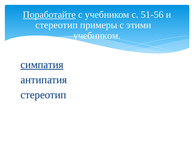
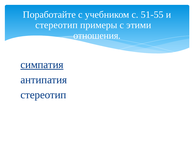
Поработайте underline: present -> none (49, 15)
51-56: 51-56 -> 51-55 (152, 15)
учебником: учебником -> отношения (97, 36)
